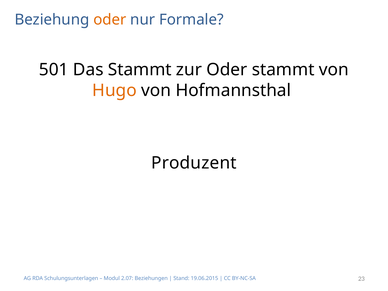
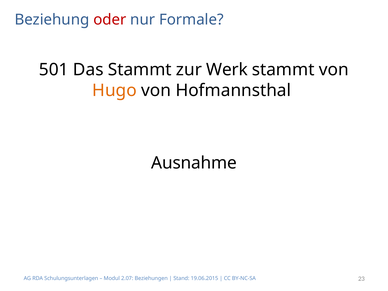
oder colour: orange -> red (110, 20)
zur Oder: Oder -> Werk (227, 70)
Produzent: Produzent -> Ausnahme (194, 163)
